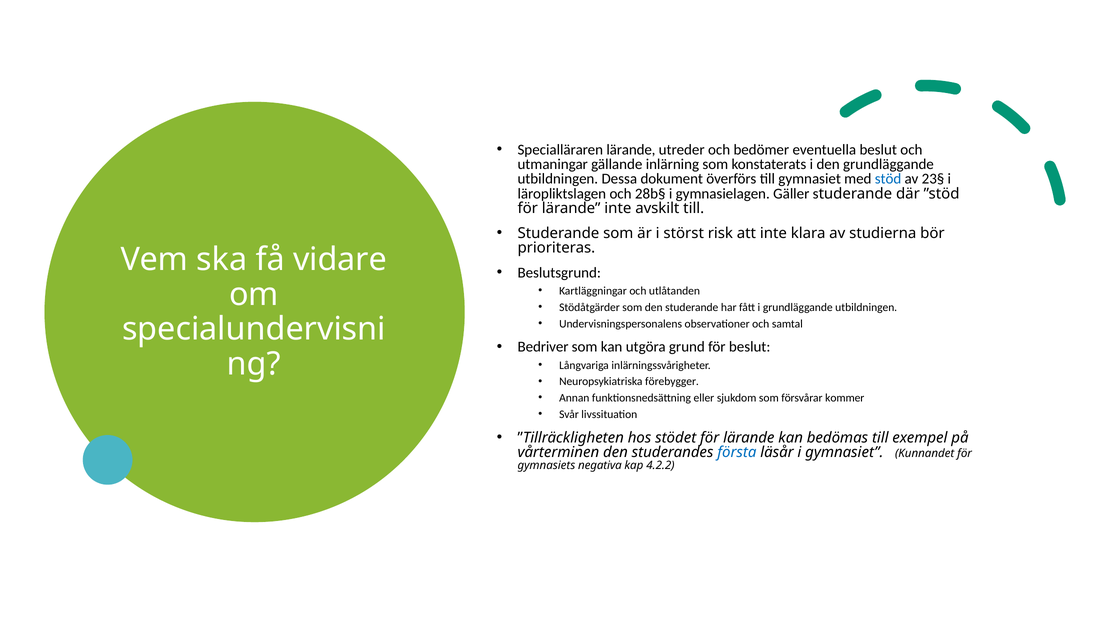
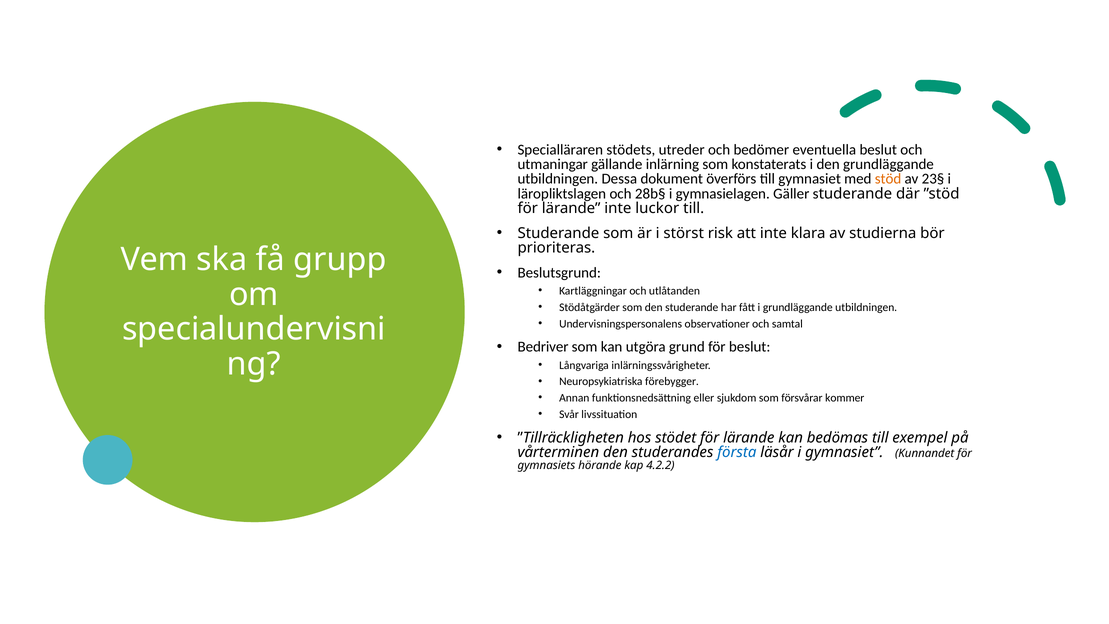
Specialläraren lärande: lärande -> stödets (631, 150)
stöd colour: blue -> orange (888, 179)
avskilt: avskilt -> luckor (657, 208)
vidare: vidare -> grupp (340, 259)
negativa: negativa -> hörande (600, 465)
